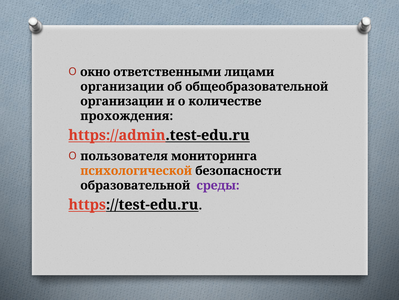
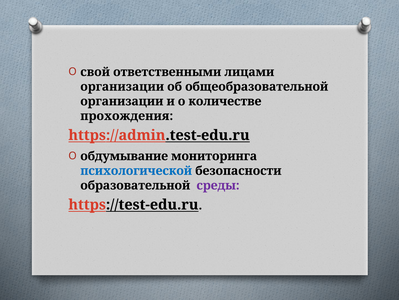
окно: окно -> свой (95, 72)
пользователя: пользователя -> обдумывание (124, 156)
психологической colour: orange -> blue (136, 170)
